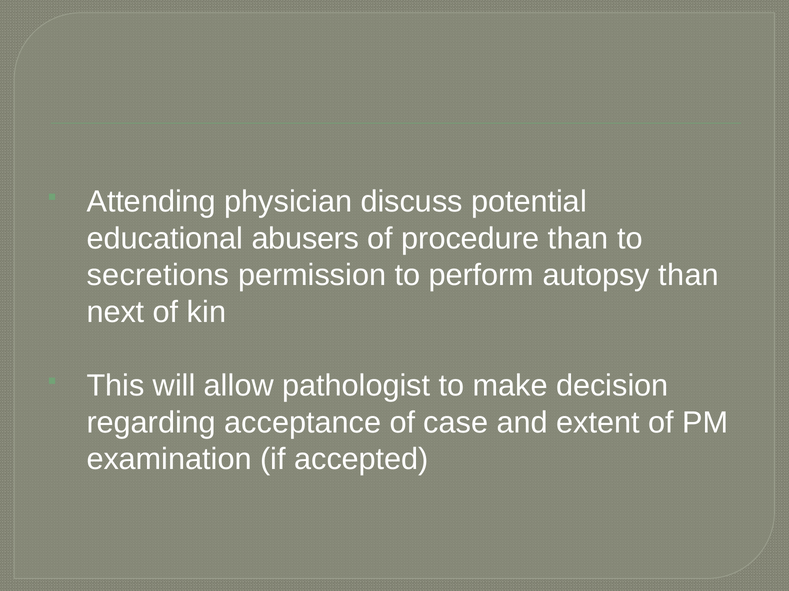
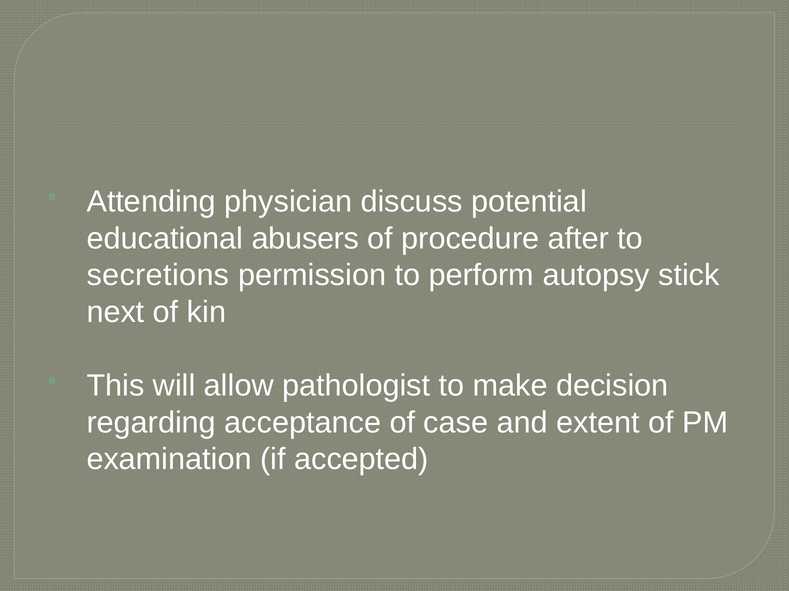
procedure than: than -> after (578, 239)
autopsy than: than -> stick (689, 276)
